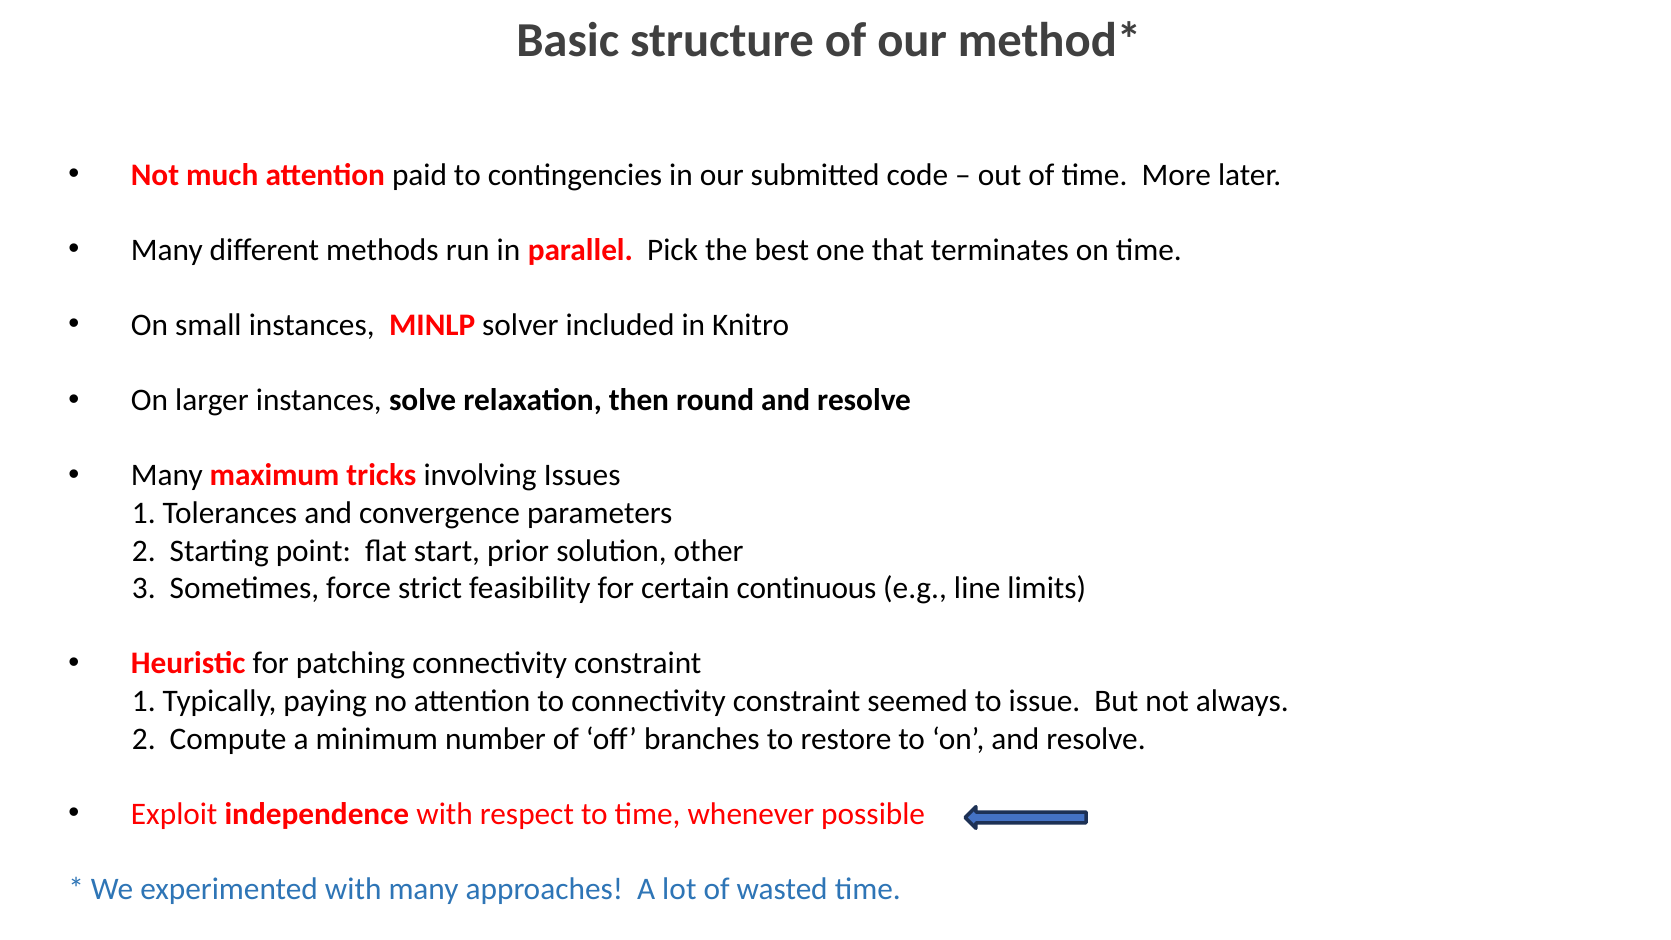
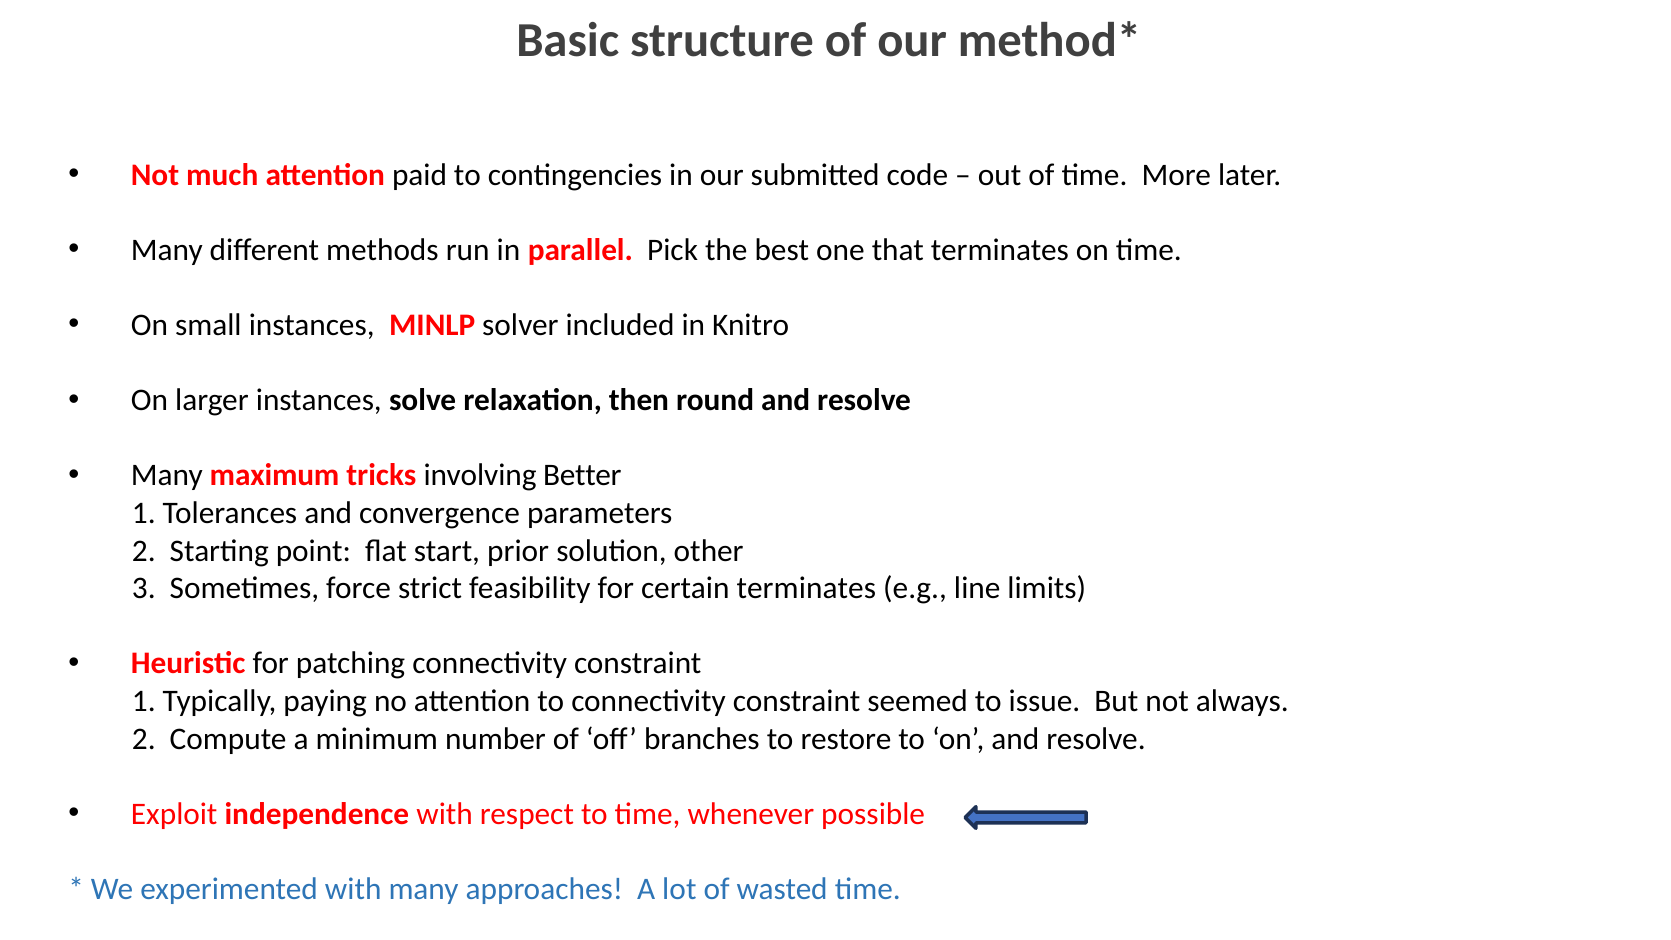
Issues: Issues -> Better (582, 476)
certain continuous: continuous -> terminates (806, 588)
